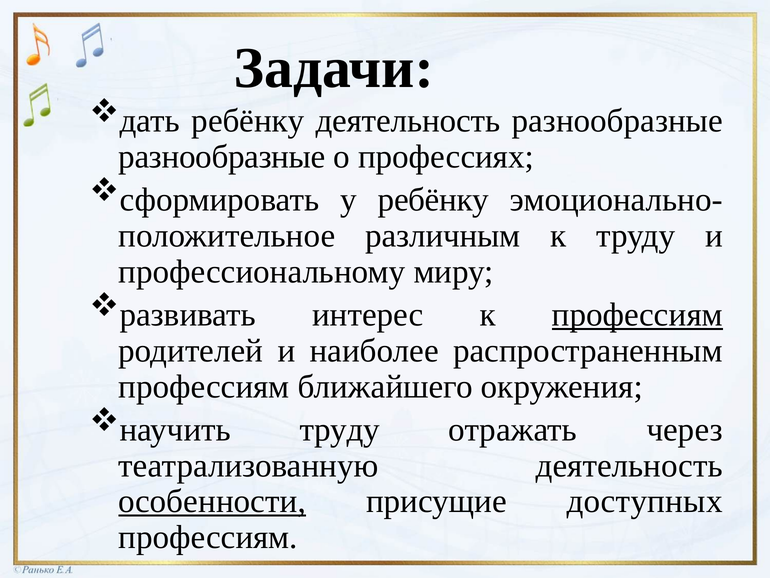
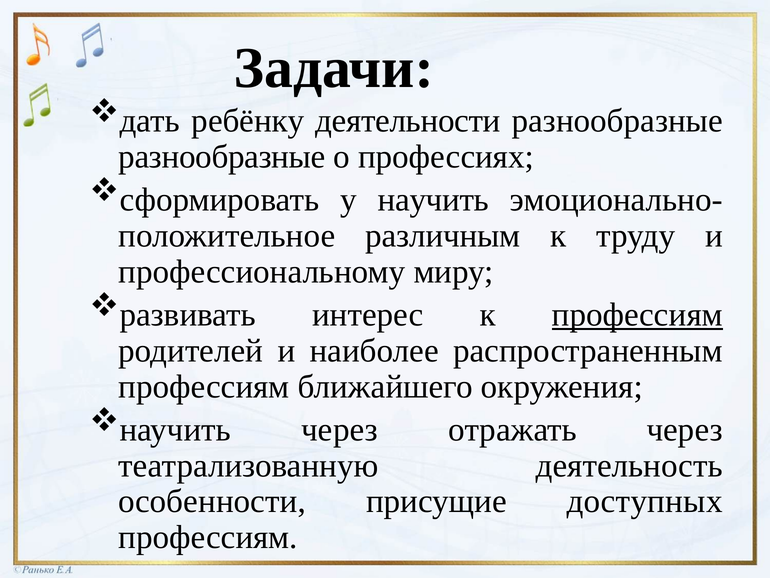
ребёнку деятельность: деятельность -> деятельности (408, 121)
у ребёнку: ребёнку -> научить (433, 200)
научить труду: труду -> через (340, 429)
особенности underline: present -> none (212, 501)
